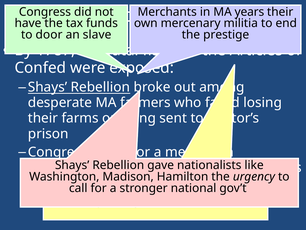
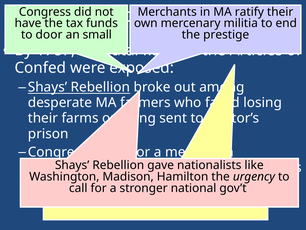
years: years -> ratify (249, 12)
slave: slave -> small (97, 35)
